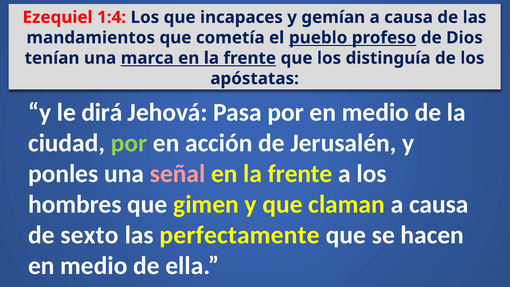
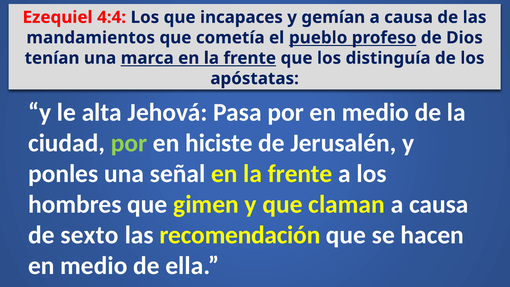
1:4: 1:4 -> 4:4 (112, 17)
dirá: dirá -> alta (102, 112)
acción: acción -> hiciste (219, 143)
señal colour: pink -> white (178, 174)
perfectamente: perfectamente -> recomendación (240, 235)
